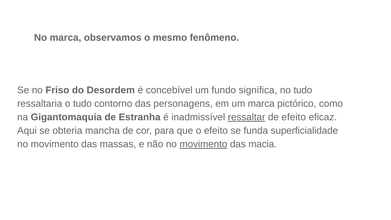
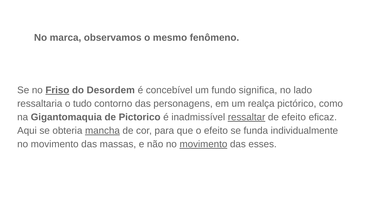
Friso underline: none -> present (57, 90)
no tudo: tudo -> lado (303, 90)
um marca: marca -> realça (261, 104)
Estranha: Estranha -> Pictorico (140, 117)
mancha underline: none -> present (102, 131)
superficialidade: superficialidade -> individualmente (304, 131)
macia: macia -> esses (263, 144)
